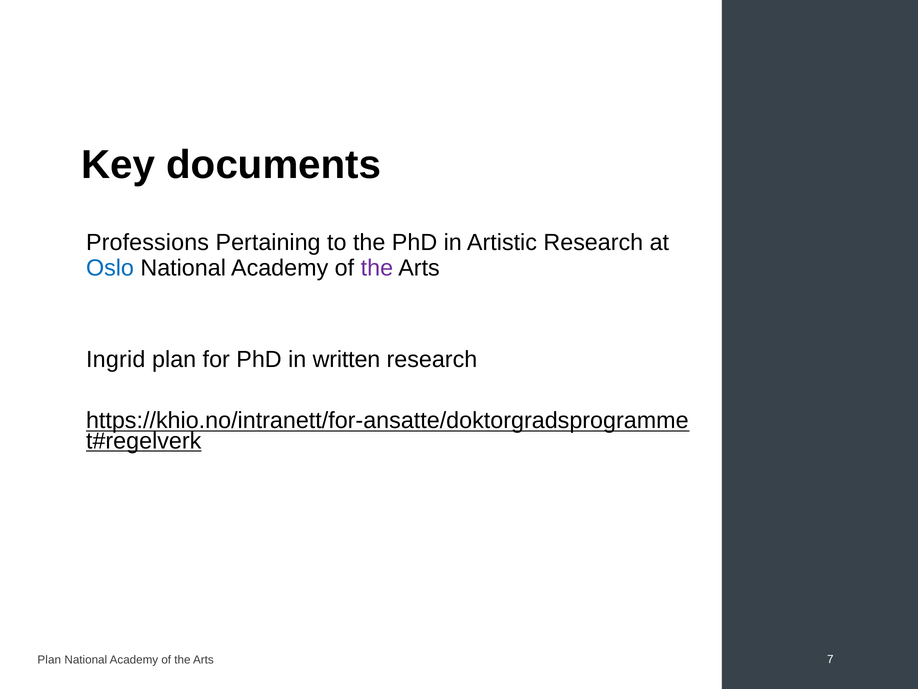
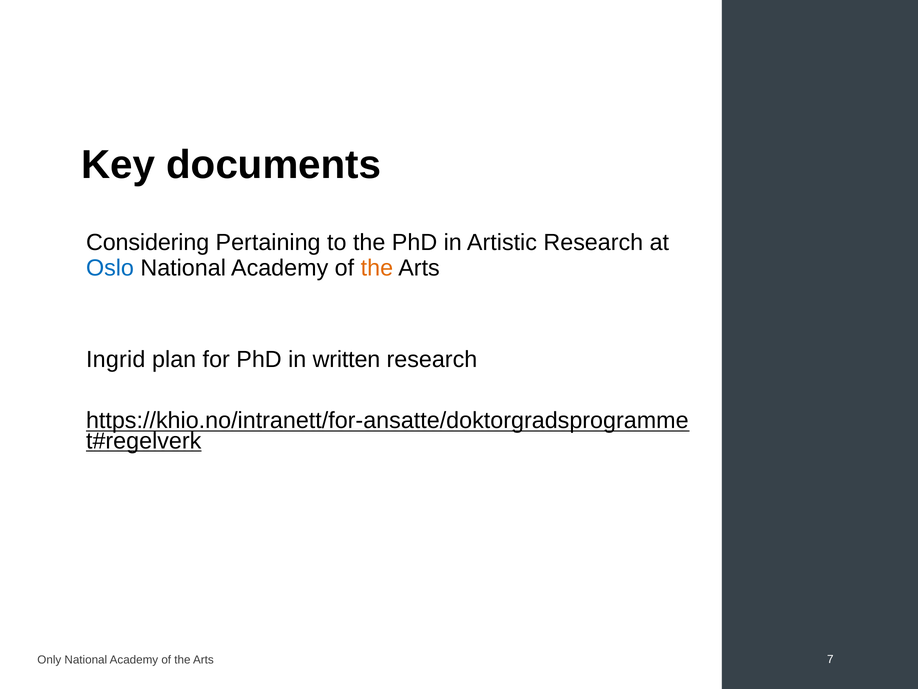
Professions: Professions -> Considering (148, 243)
the colour: purple -> orange (377, 268)
Plan: Plan -> Only (49, 659)
